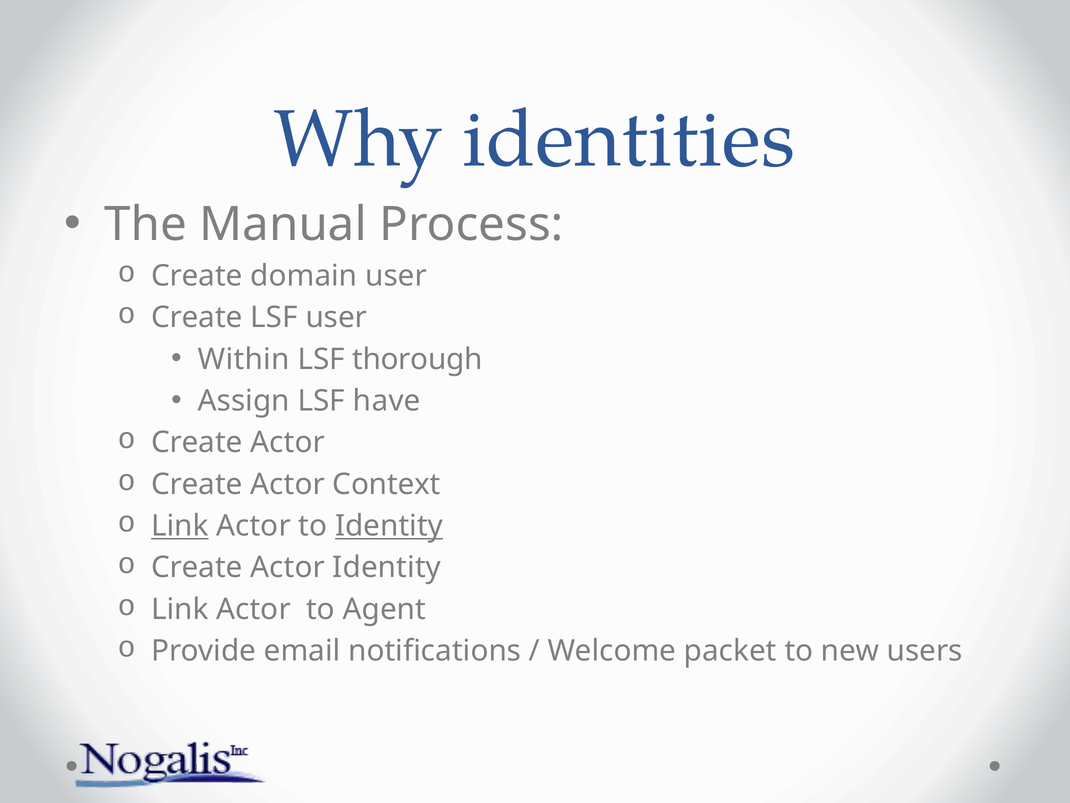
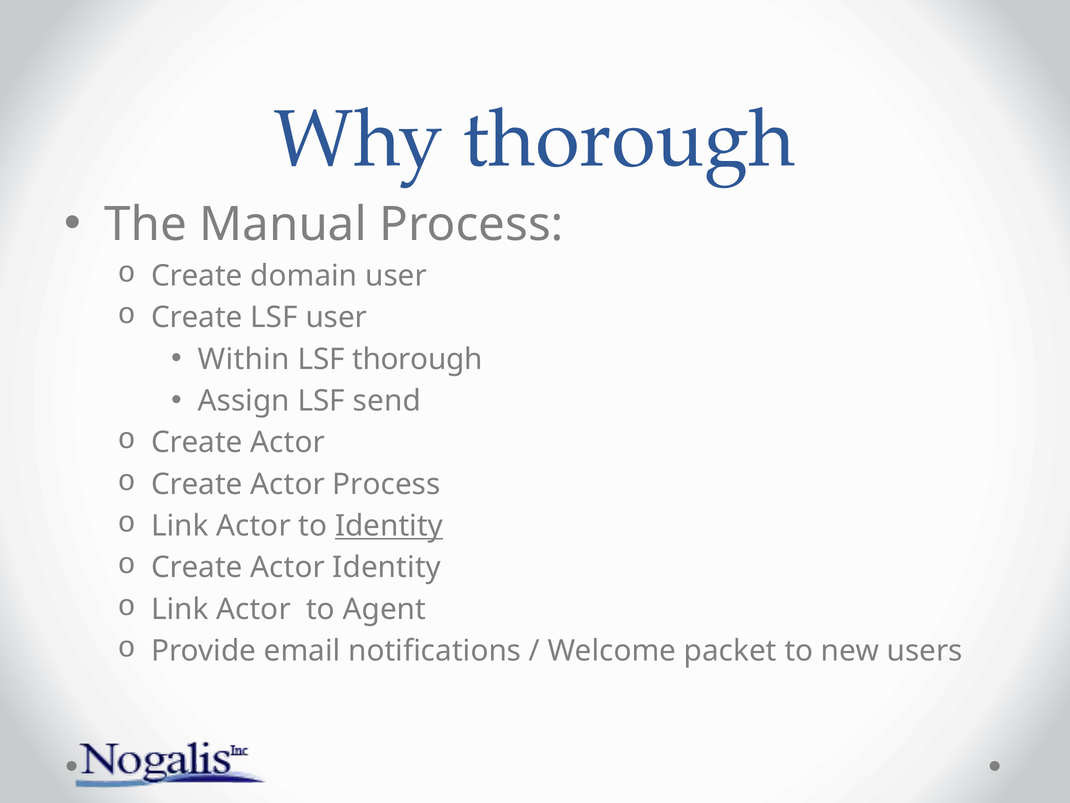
Why identities: identities -> thorough (629, 139)
have: have -> send (387, 401)
Actor Context: Context -> Process (386, 484)
Link underline: present -> none (180, 526)
